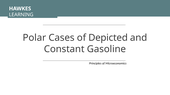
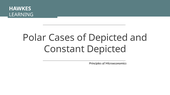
Constant Gasoline: Gasoline -> Depicted (107, 49)
